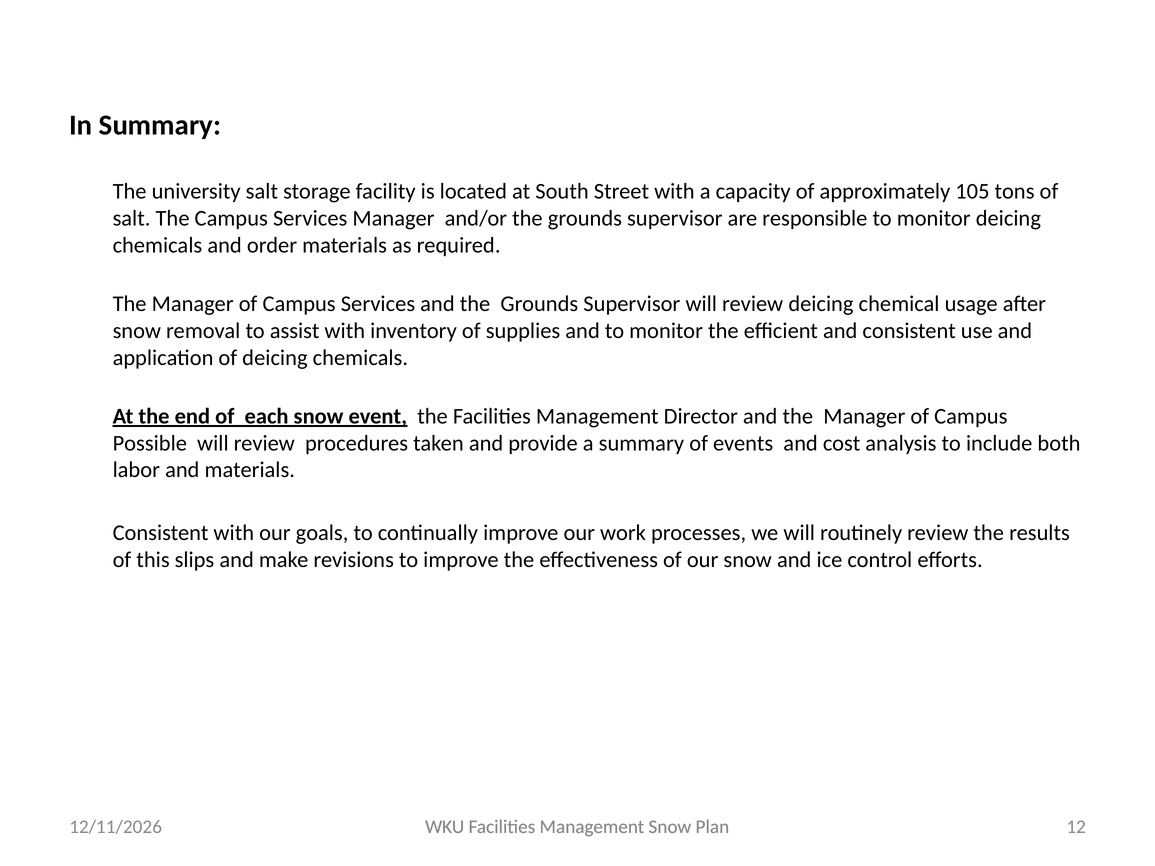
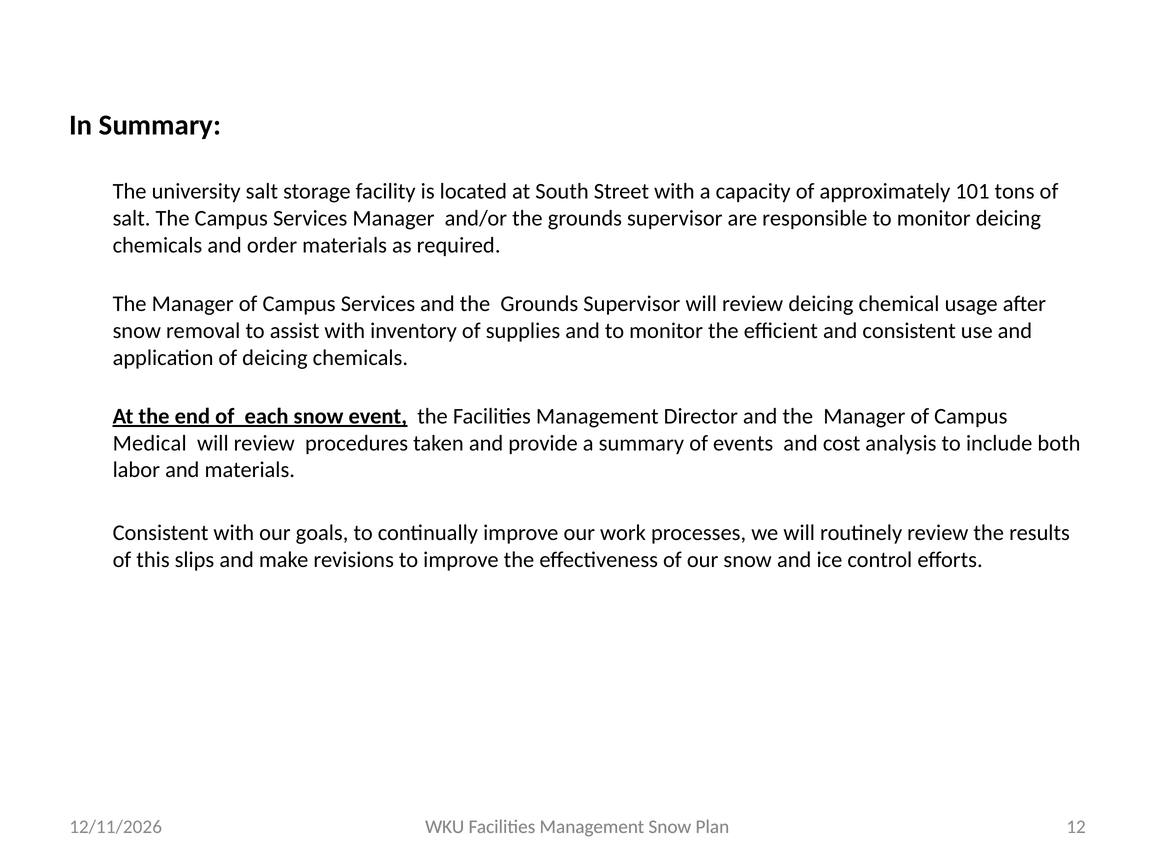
105: 105 -> 101 (972, 192)
Possible: Possible -> Medical (150, 443)
